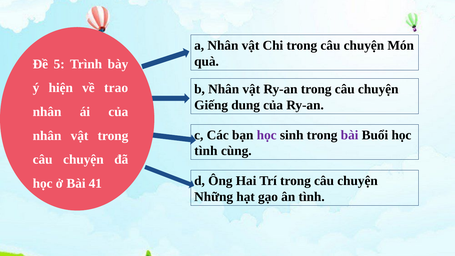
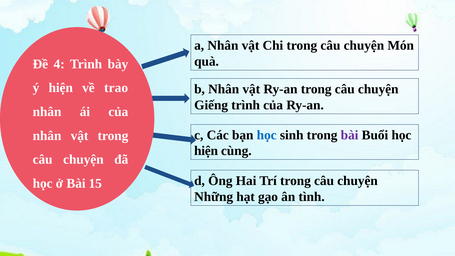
5: 5 -> 4 (59, 64)
Giếng dung: dung -> trình (246, 105)
học colour: purple -> blue (267, 135)
tình: tình -> hiện (206, 151)
41: 41 -> 15 (95, 183)
